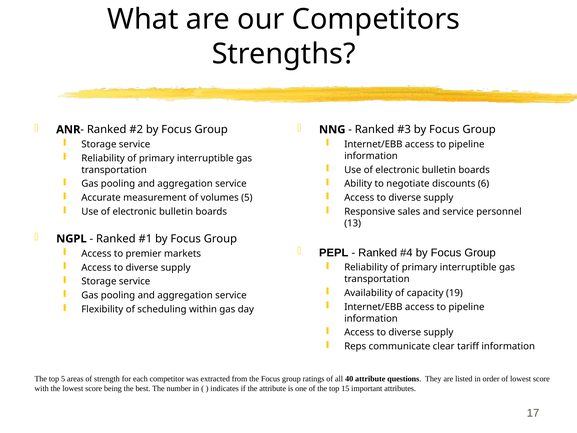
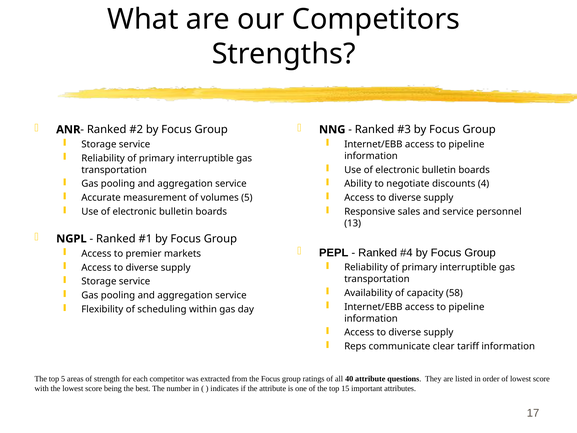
6: 6 -> 4 (484, 184)
19: 19 -> 58 (454, 293)
